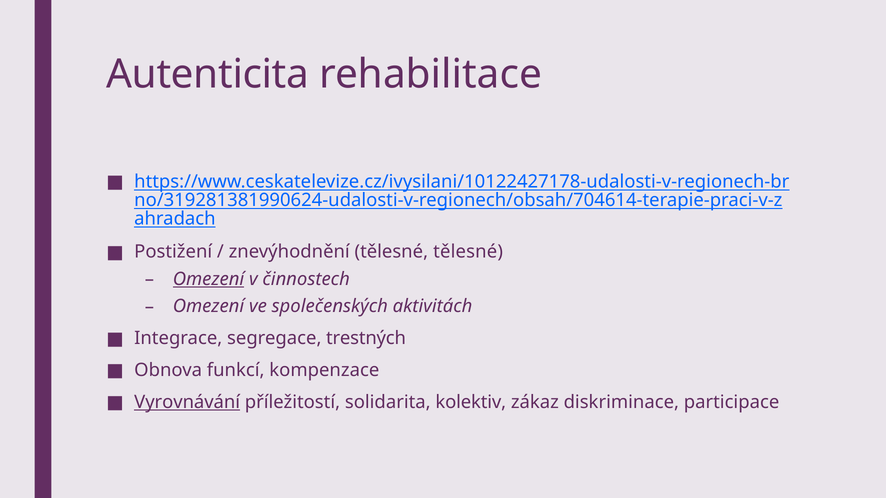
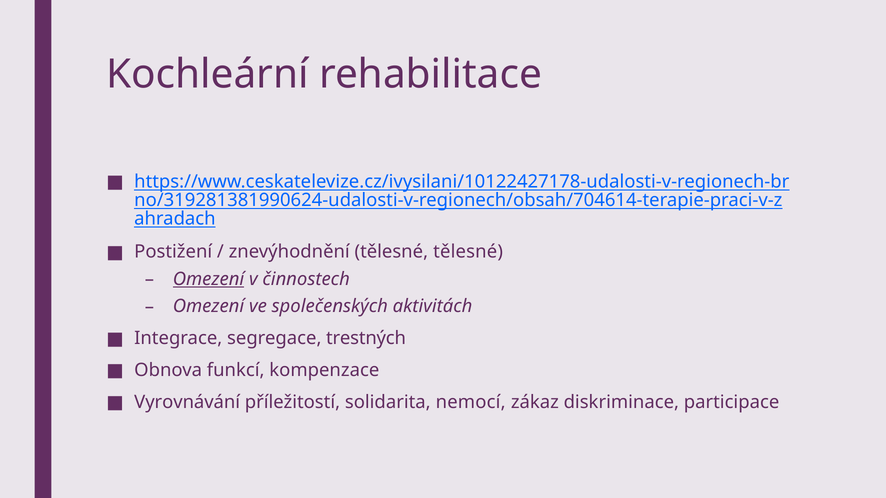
Autenticita: Autenticita -> Kochleární (207, 74)
Vyrovnávání underline: present -> none (187, 402)
kolektiv: kolektiv -> nemocí (471, 402)
